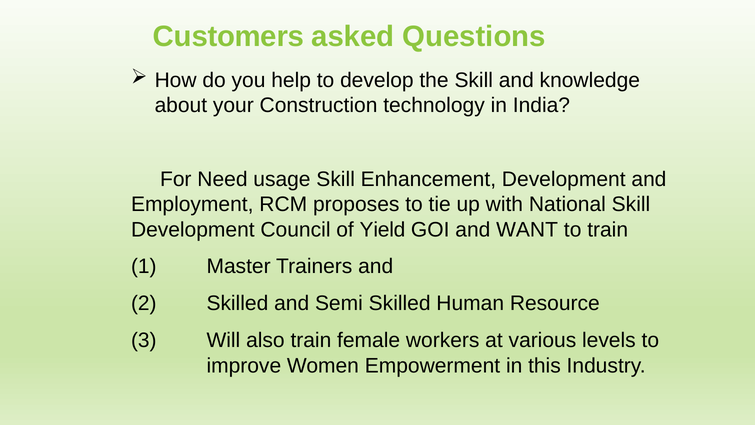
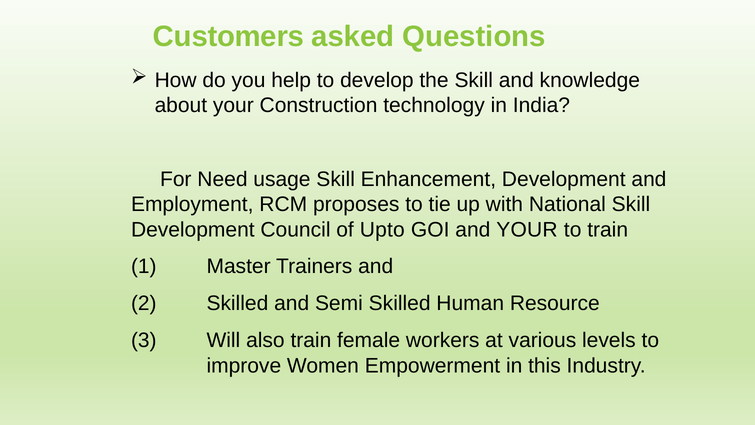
Yield: Yield -> Upto (382, 229)
and WANT: WANT -> YOUR (527, 229)
